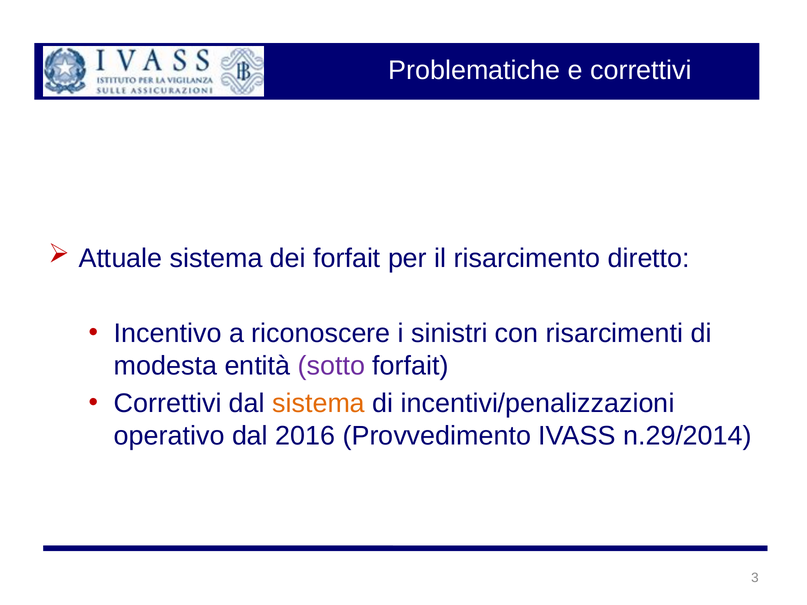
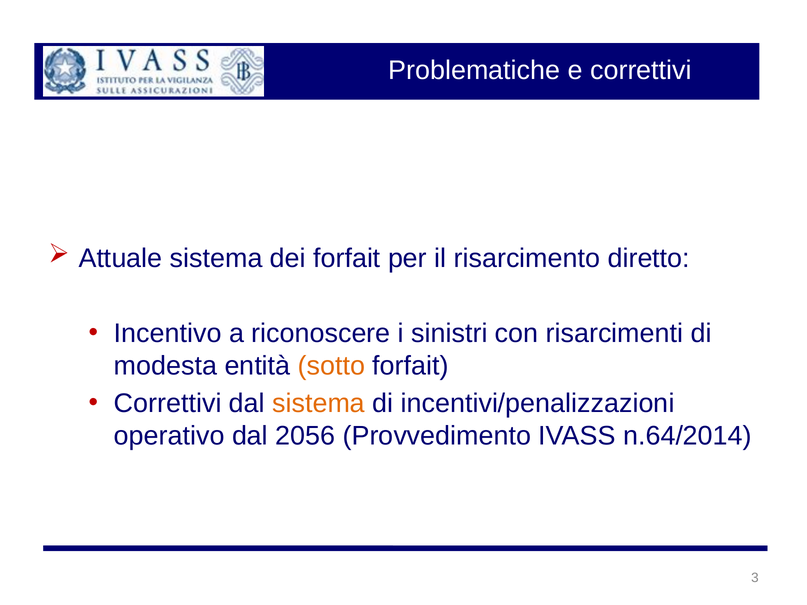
sotto colour: purple -> orange (331, 366)
2016: 2016 -> 2056 (305, 436)
n.29/2014: n.29/2014 -> n.64/2014 (687, 436)
